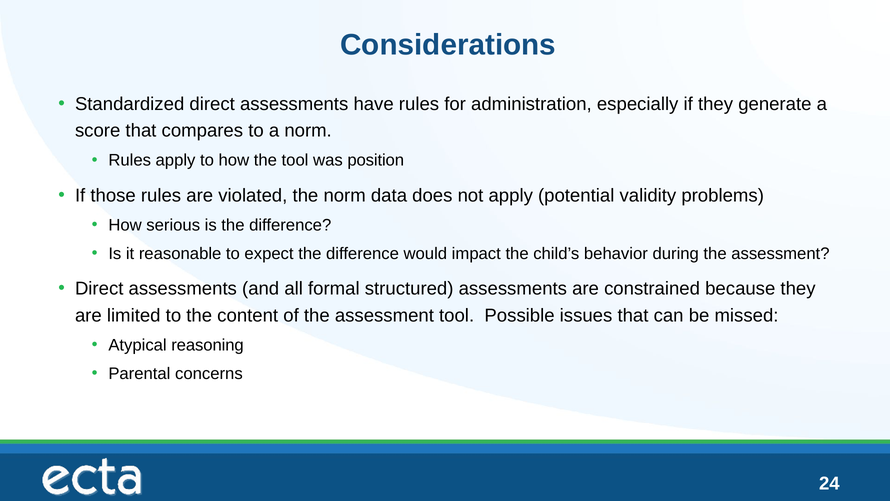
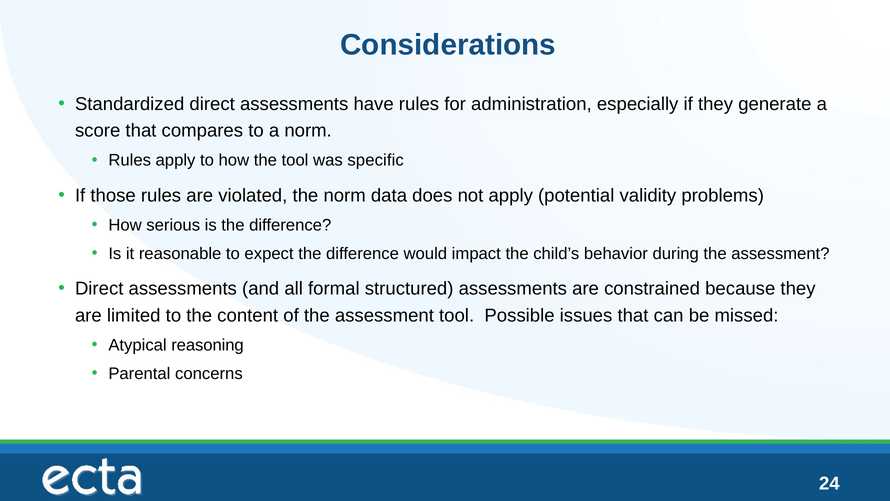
position: position -> specific (376, 160)
